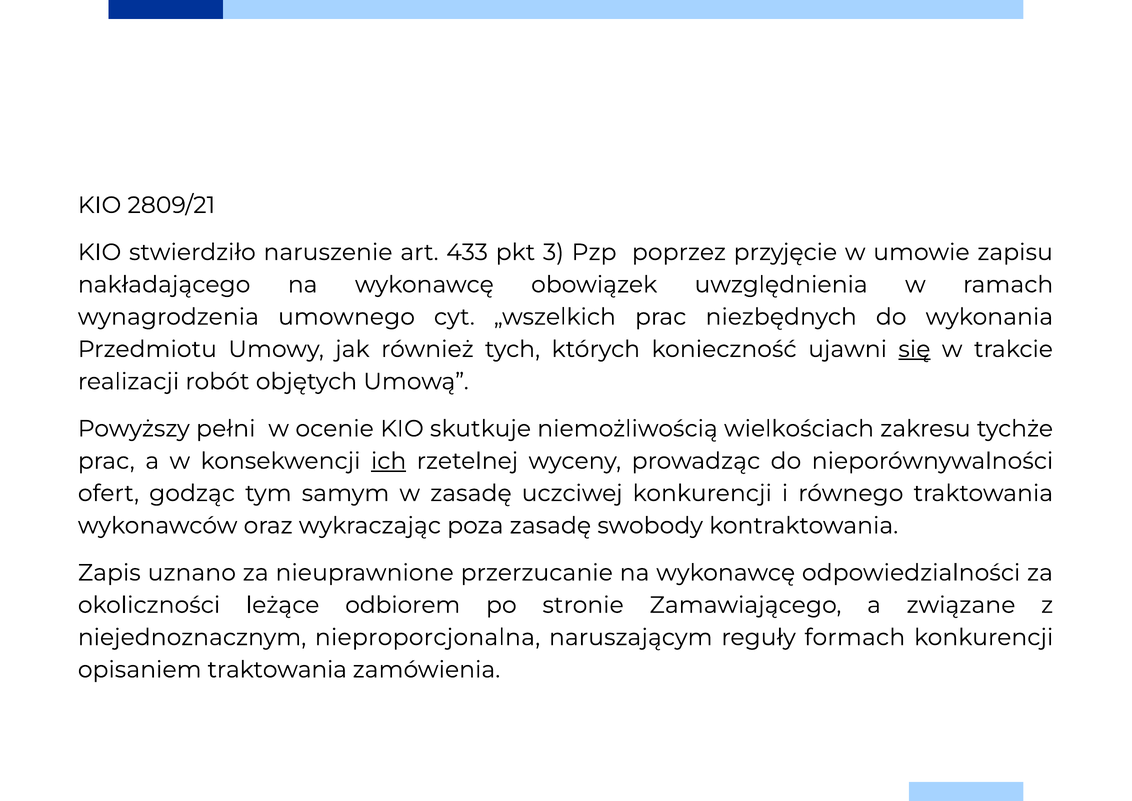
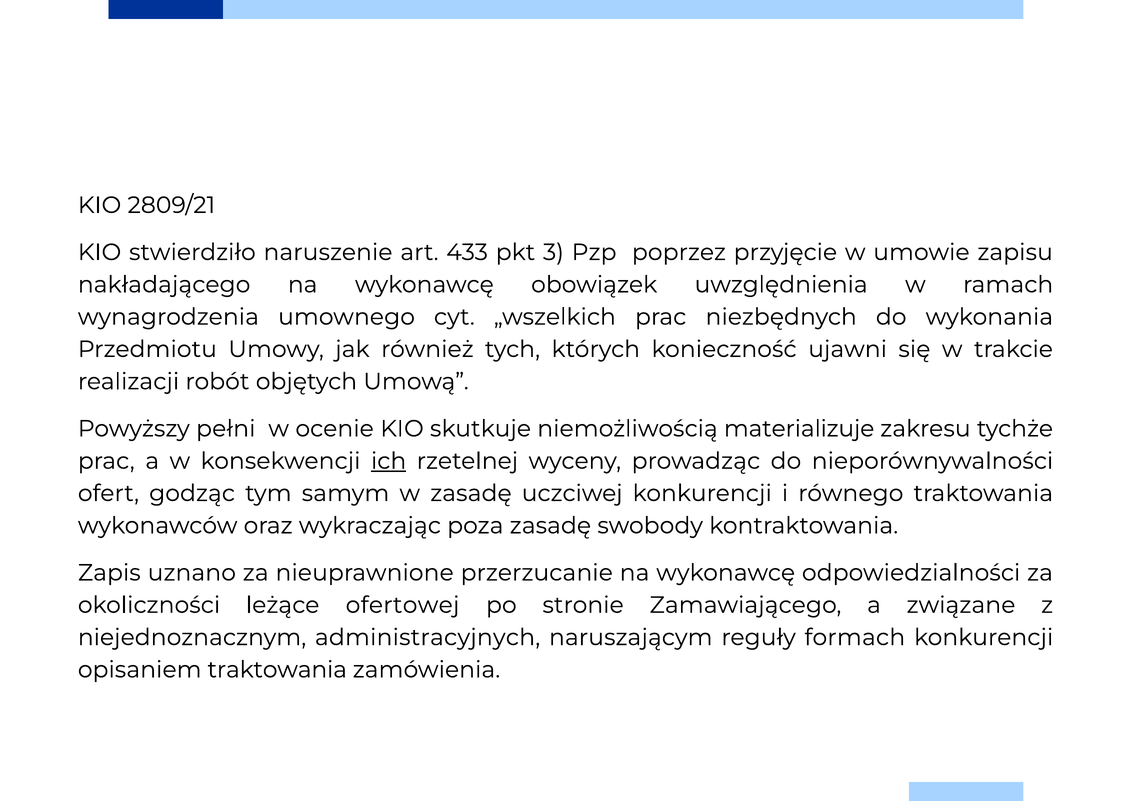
się underline: present -> none (914, 349)
wielkościach: wielkościach -> materializuje (799, 428)
odbiorem: odbiorem -> ofertowej (403, 605)
nieproporcjonalna: nieproporcjonalna -> administracyjnych (428, 637)
